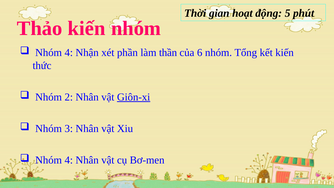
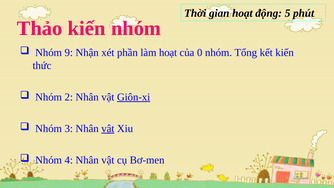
4: 4 -> 9 (69, 53)
làm thần: thần -> hoạt (168, 53)
6: 6 -> 0 (200, 53)
vật underline: none -> present (108, 129)
